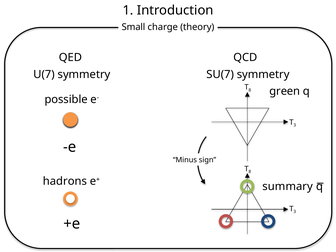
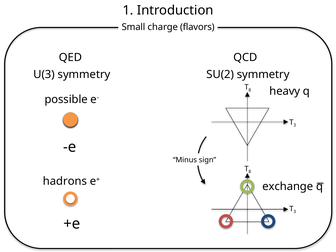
theory: theory -> flavors (197, 27)
U(7: U(7 -> U(3 (44, 74)
SU(7: SU(7 -> SU(2 (220, 74)
green: green -> heavy (285, 91)
summary: summary -> exchange (288, 186)
